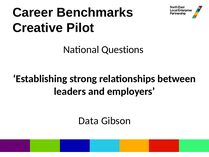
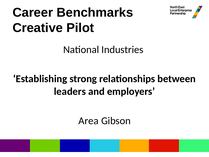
Questions: Questions -> Industries (122, 49)
Data: Data -> Area (89, 121)
